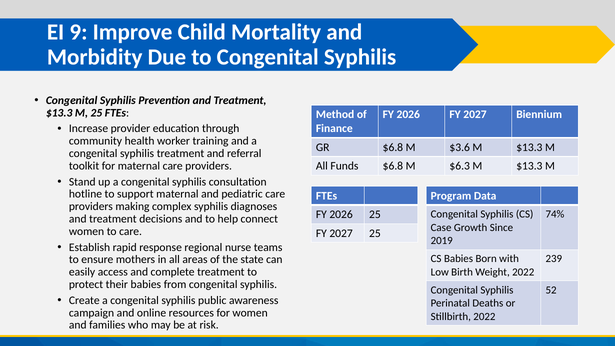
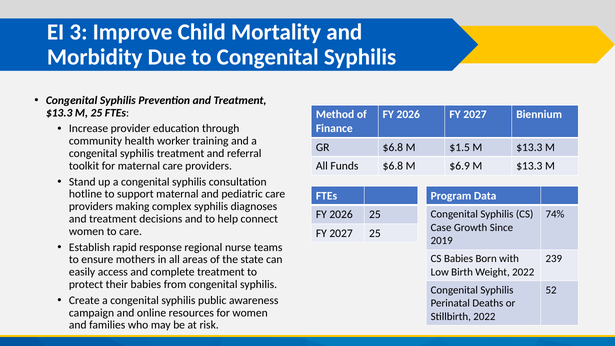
9: 9 -> 3 (78, 32)
$3.6: $3.6 -> $1.5 (460, 147)
$6.3: $6.3 -> $6.9 (460, 166)
